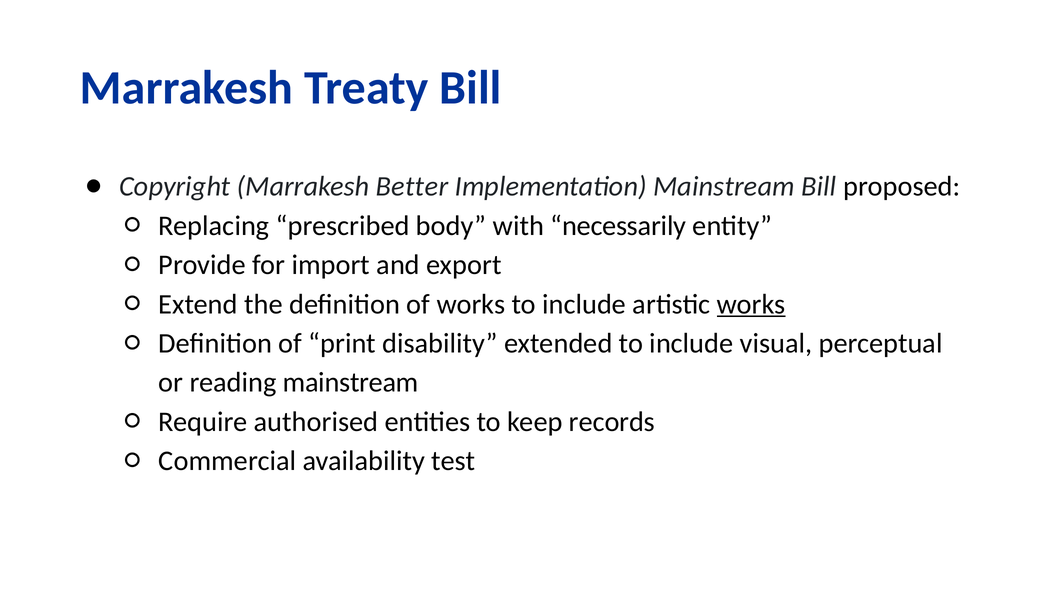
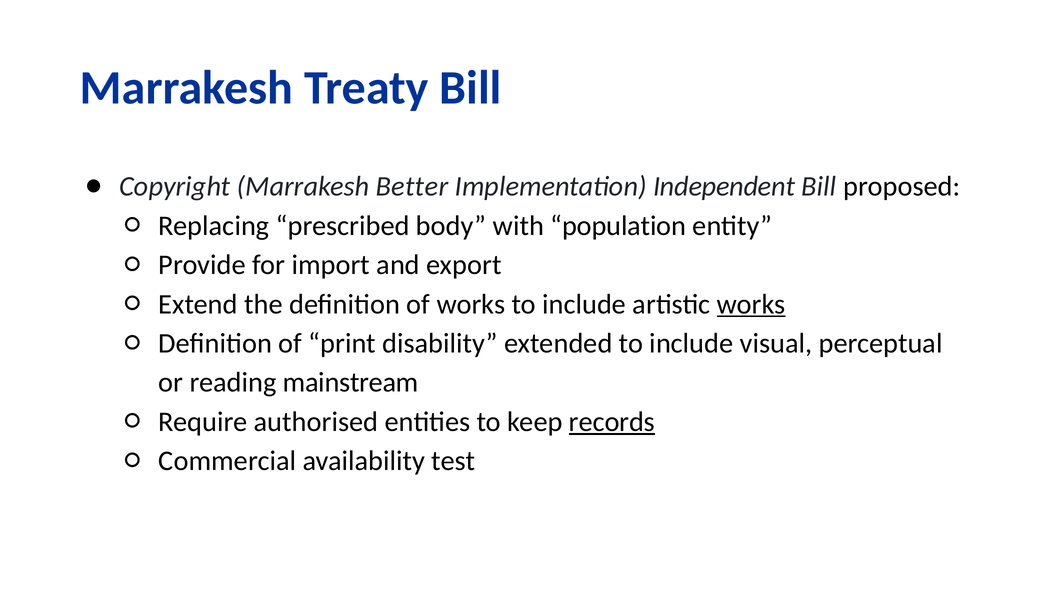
Implementation Mainstream: Mainstream -> Independent (724, 187)
necessarily: necessarily -> population (618, 226)
records underline: none -> present (612, 422)
